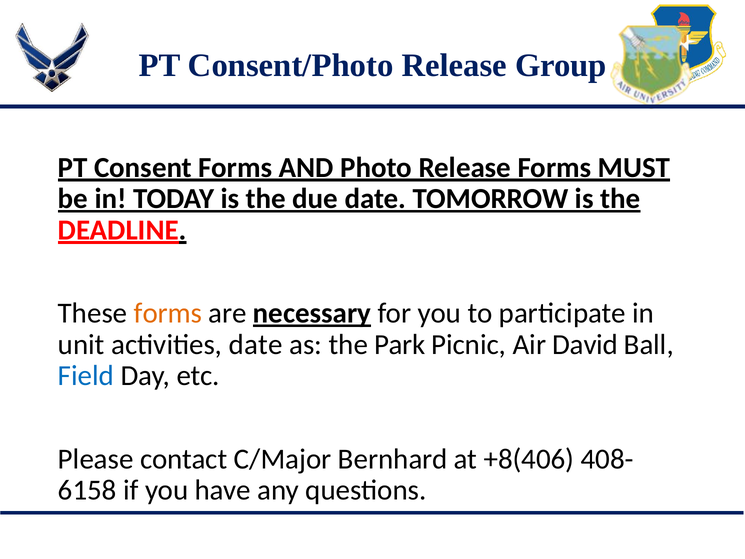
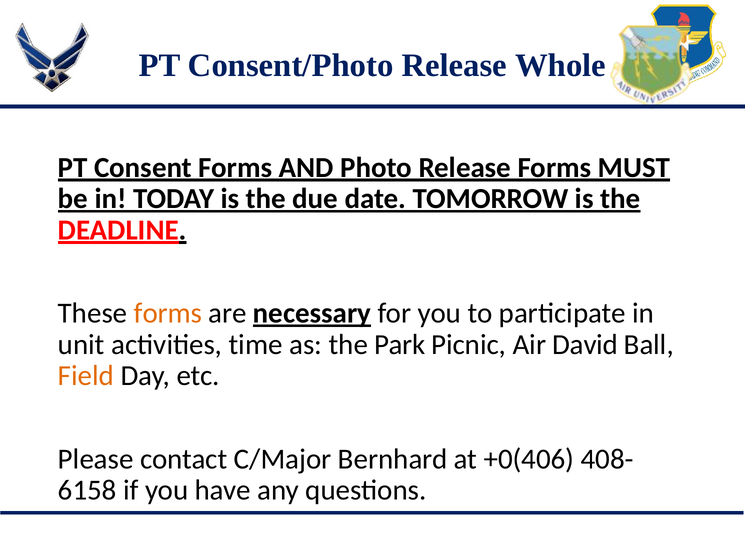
Group: Group -> Whole (561, 65)
activities date: date -> time (256, 344)
Field colour: blue -> orange (86, 376)
+8(406: +8(406 -> +0(406 (529, 459)
